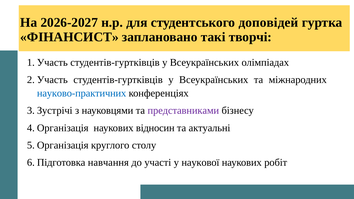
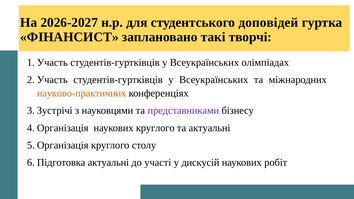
науково-практичних colour: blue -> orange (82, 93)
наукових відносин: відносин -> круглого (155, 128)
навчання: навчання -> актуальні (108, 163)
наукової: наукової -> дискусій (200, 163)
